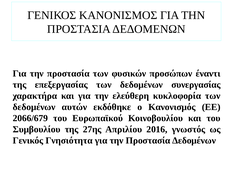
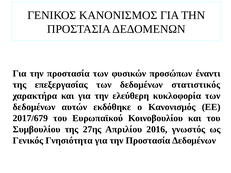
συνεργασίας: συνεργασίας -> στατιστικός (196, 85)
2066/679: 2066/679 -> 2017/679 (30, 118)
